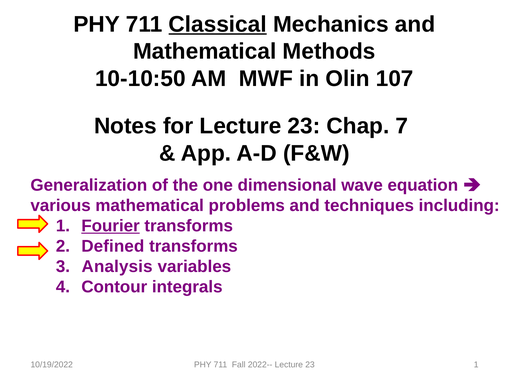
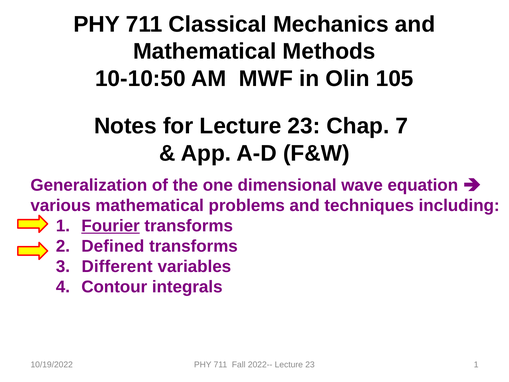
Classical underline: present -> none (218, 24)
107: 107 -> 105 (395, 79)
Analysis: Analysis -> Different (117, 266)
